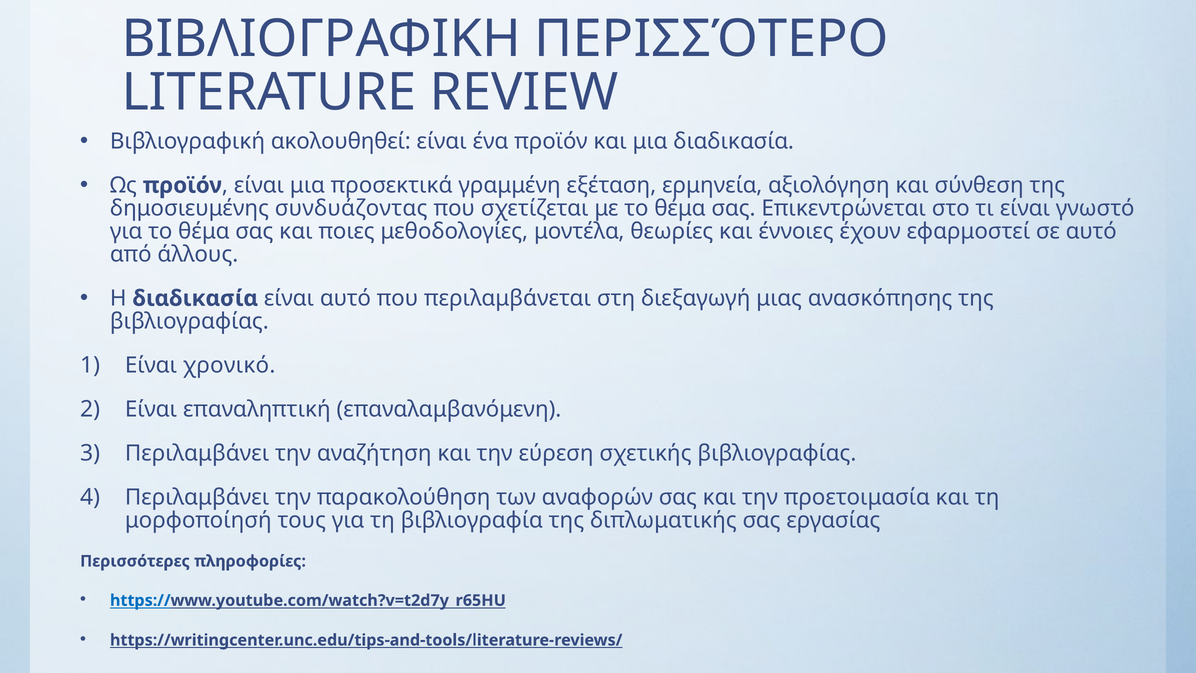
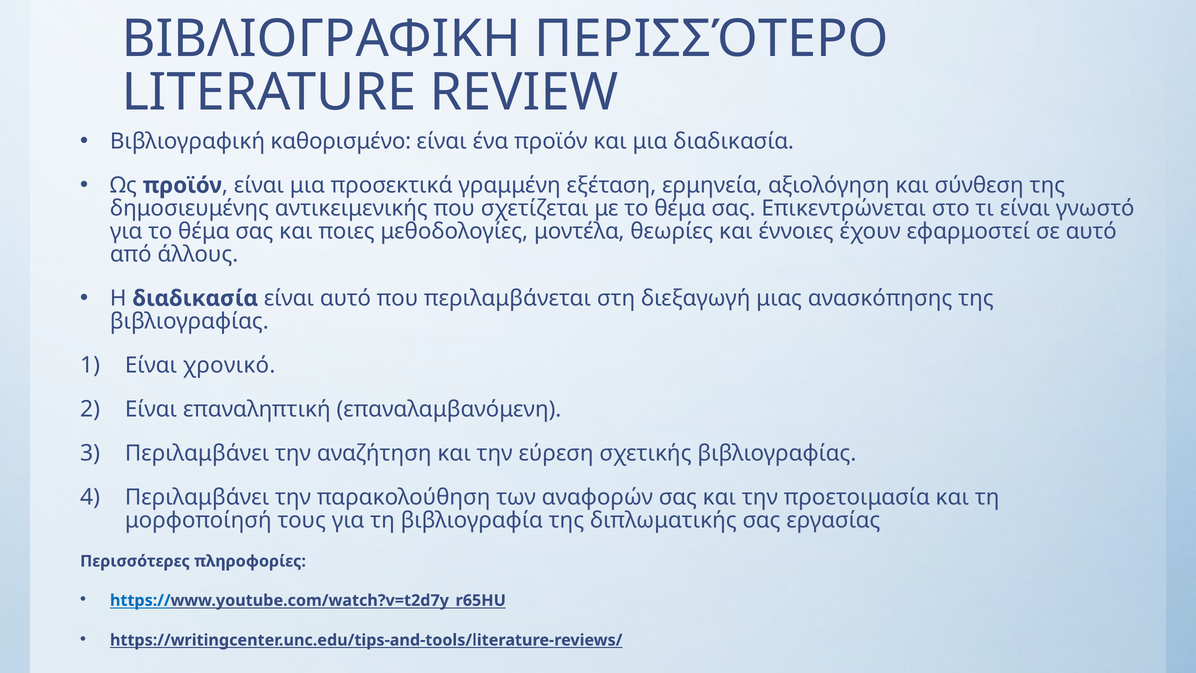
ακολουθηθεί: ακολουθηθεί -> καθορισμένο (341, 141)
συνδυάζοντας: συνδυάζοντας -> αντικειμενικής (351, 208)
